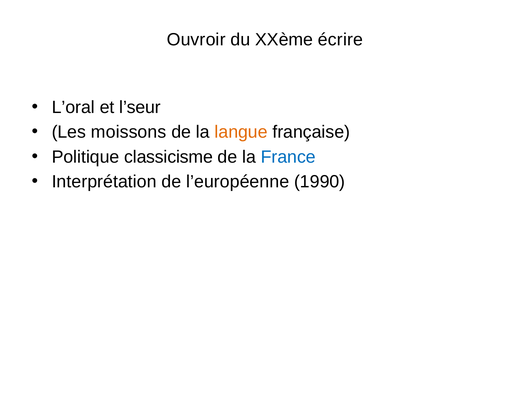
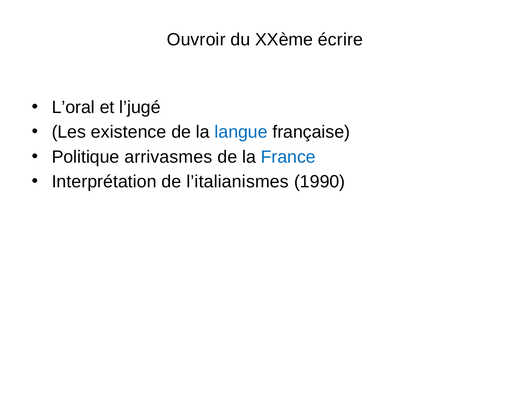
l’seur: l’seur -> l’jugé (140, 107)
moissons: moissons -> existence (129, 132)
langue colour: orange -> blue (241, 132)
classicisme: classicisme -> arrivasmes (168, 157)
l’européenne: l’européenne -> l’italianismes (238, 181)
